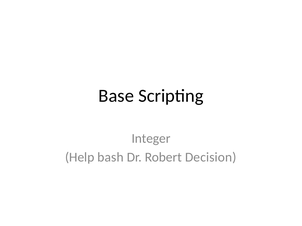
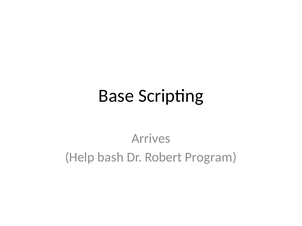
Integer: Integer -> Arrives (151, 139)
Decision: Decision -> Program (211, 158)
